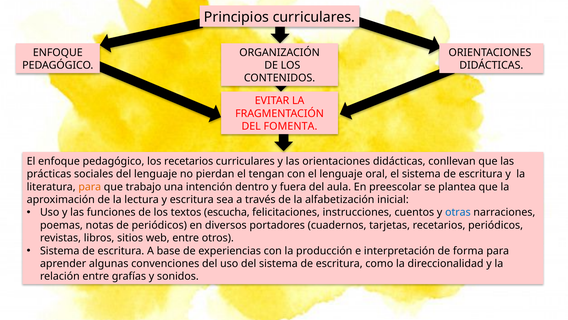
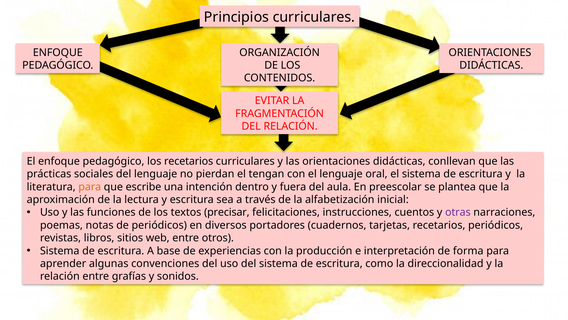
DEL FOMENTA: FOMENTA -> RELACIÓN (291, 126)
trabajo: trabajo -> escribe (143, 187)
escucha: escucha -> precisar (227, 212)
otras colour: blue -> purple (458, 212)
